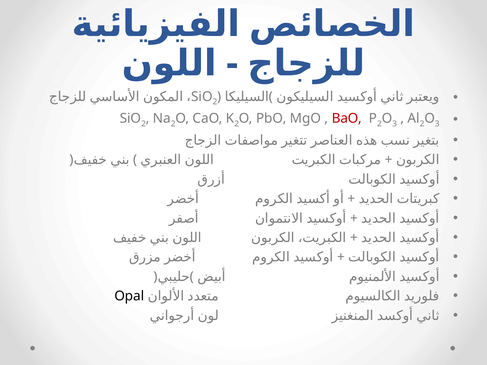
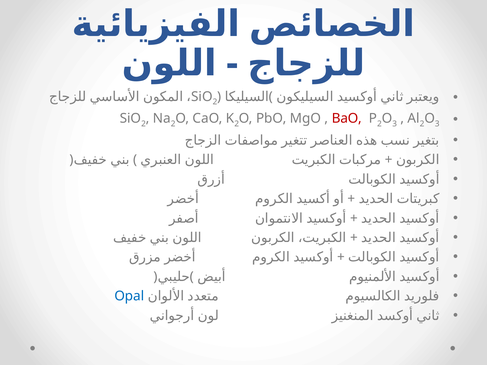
Opal colour: black -> blue (129, 296)
